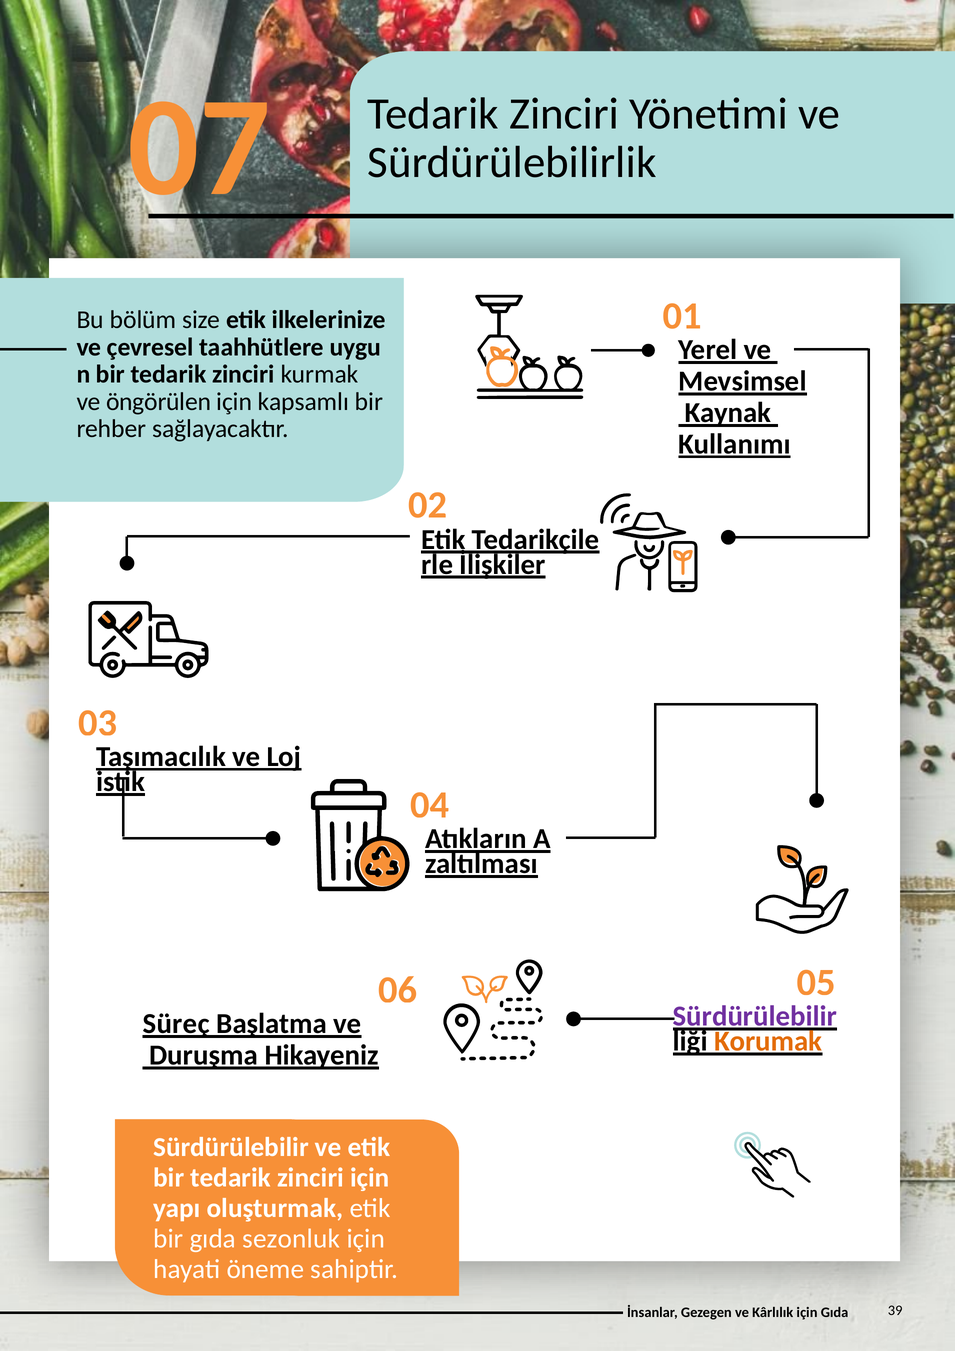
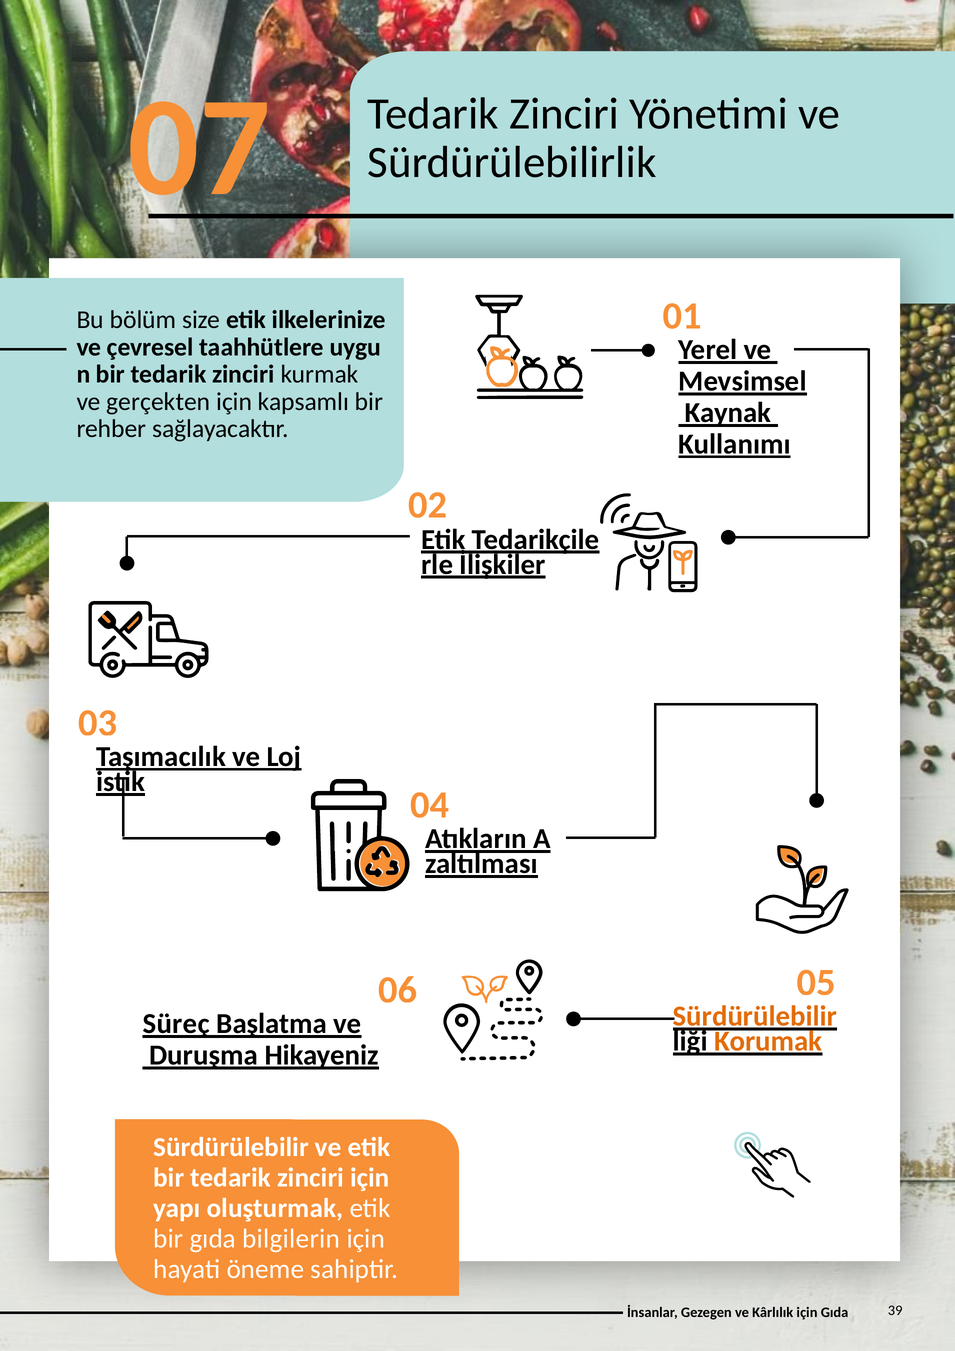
öngörülen: öngörülen -> gerçekten (158, 402)
Sürdürülebilir colour: purple -> orange (755, 1016)
sezonluk: sezonluk -> bilgilerin (291, 1238)
